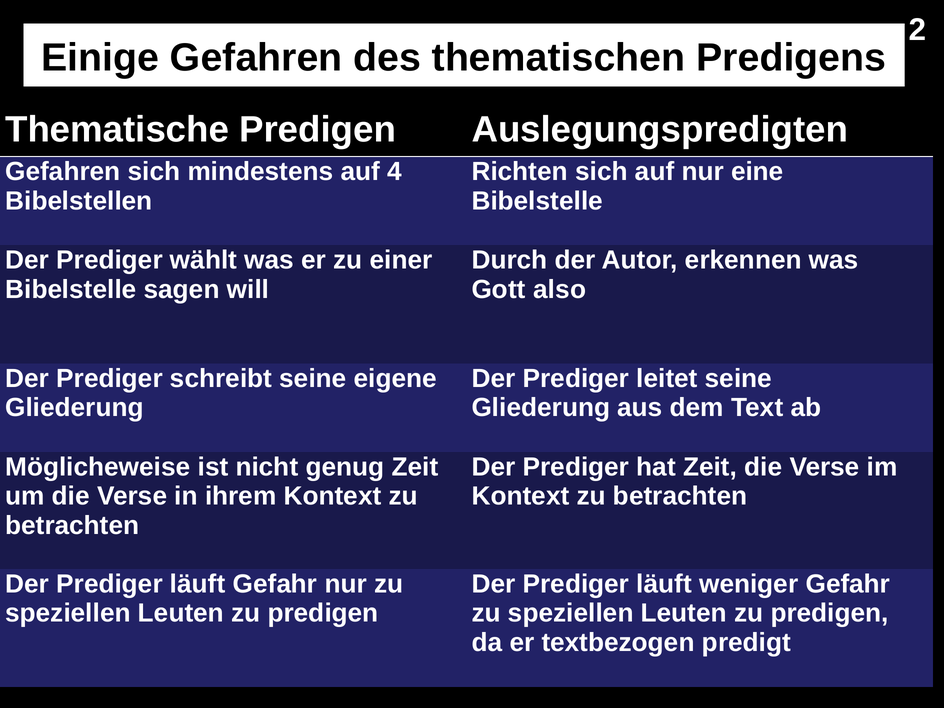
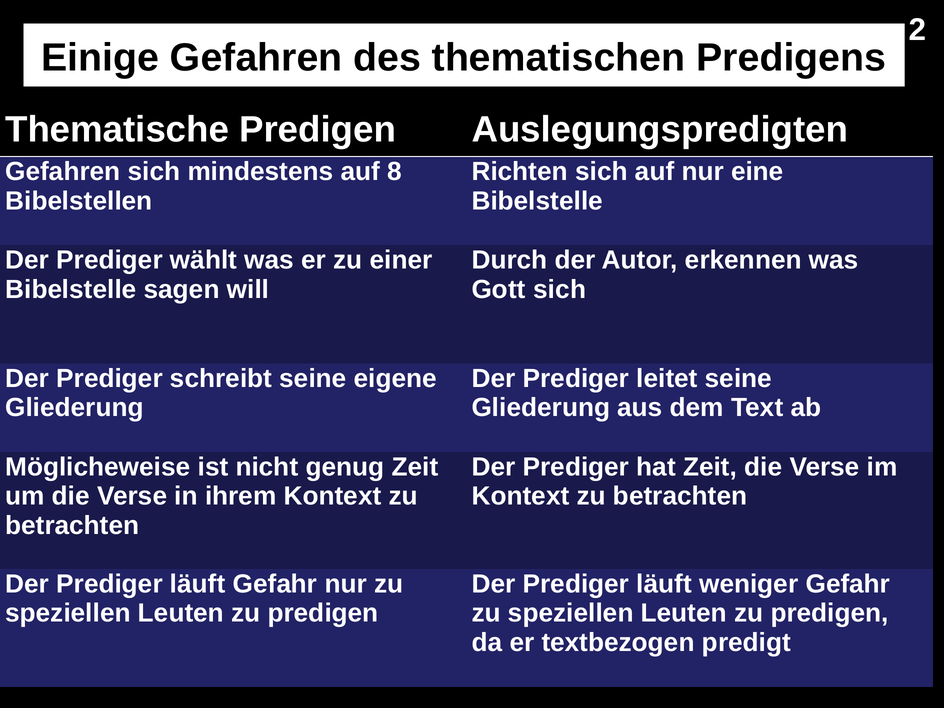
4: 4 -> 8 (395, 172)
Gott also: also -> sich (560, 290)
